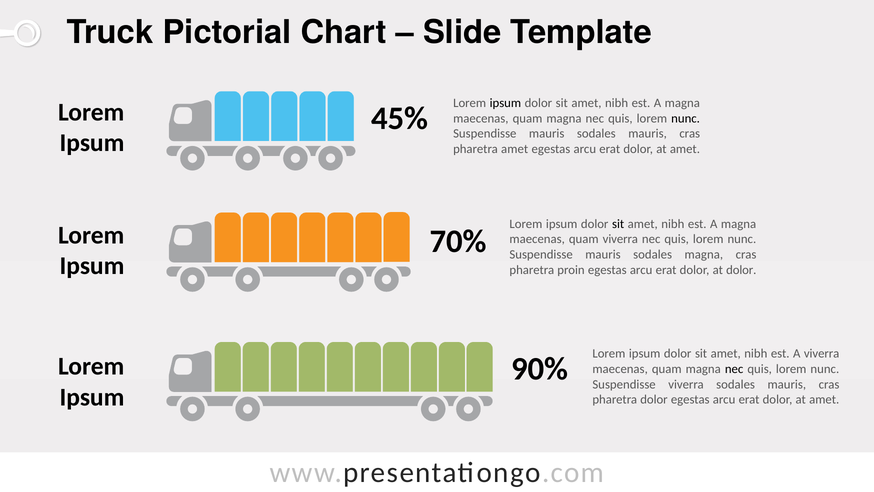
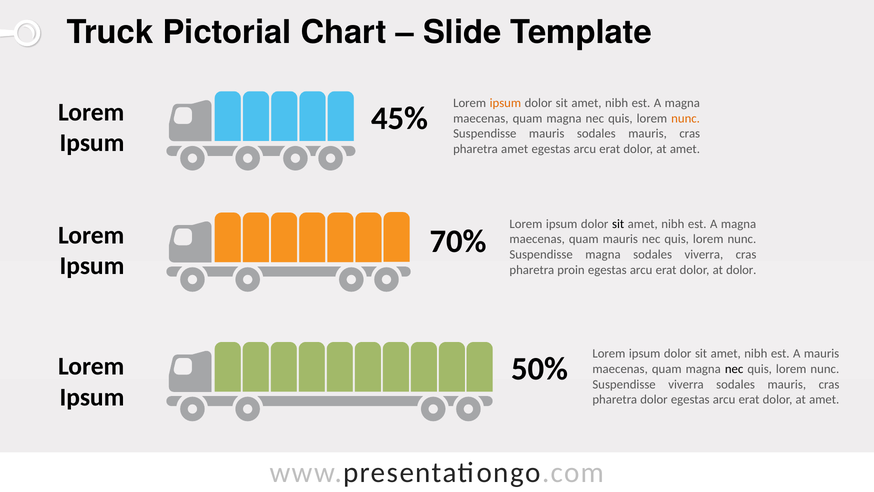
ipsum colour: black -> orange (505, 103)
nunc colour: black -> orange (686, 118)
quam viverra: viverra -> mauris (620, 239)
mauris: mauris -> magna (603, 254)
sodales magna: magna -> viverra (704, 254)
A viverra: viverra -> mauris (822, 354)
90%: 90% -> 50% (540, 369)
